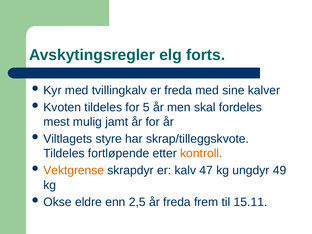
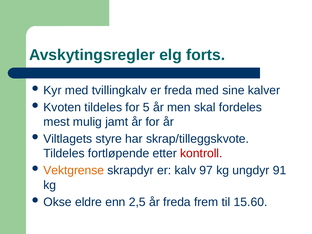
kontroll colour: orange -> red (201, 153)
47: 47 -> 97 (206, 170)
49: 49 -> 91 (280, 170)
15.11: 15.11 -> 15.60 (251, 202)
